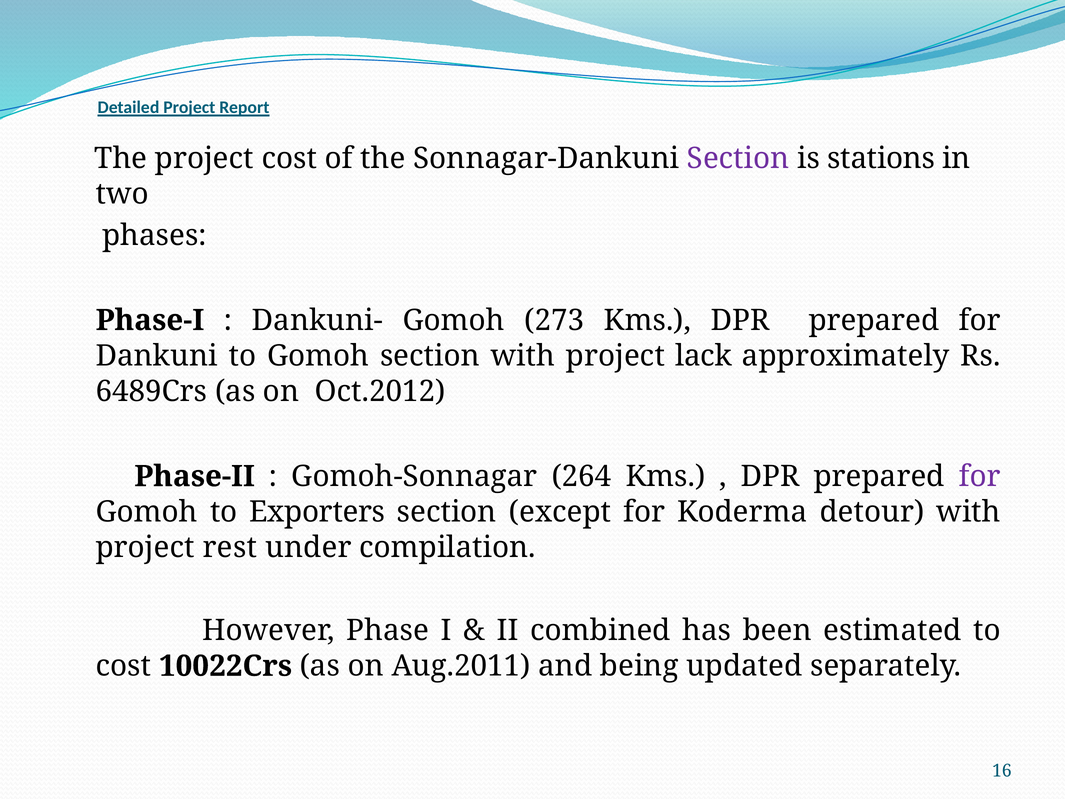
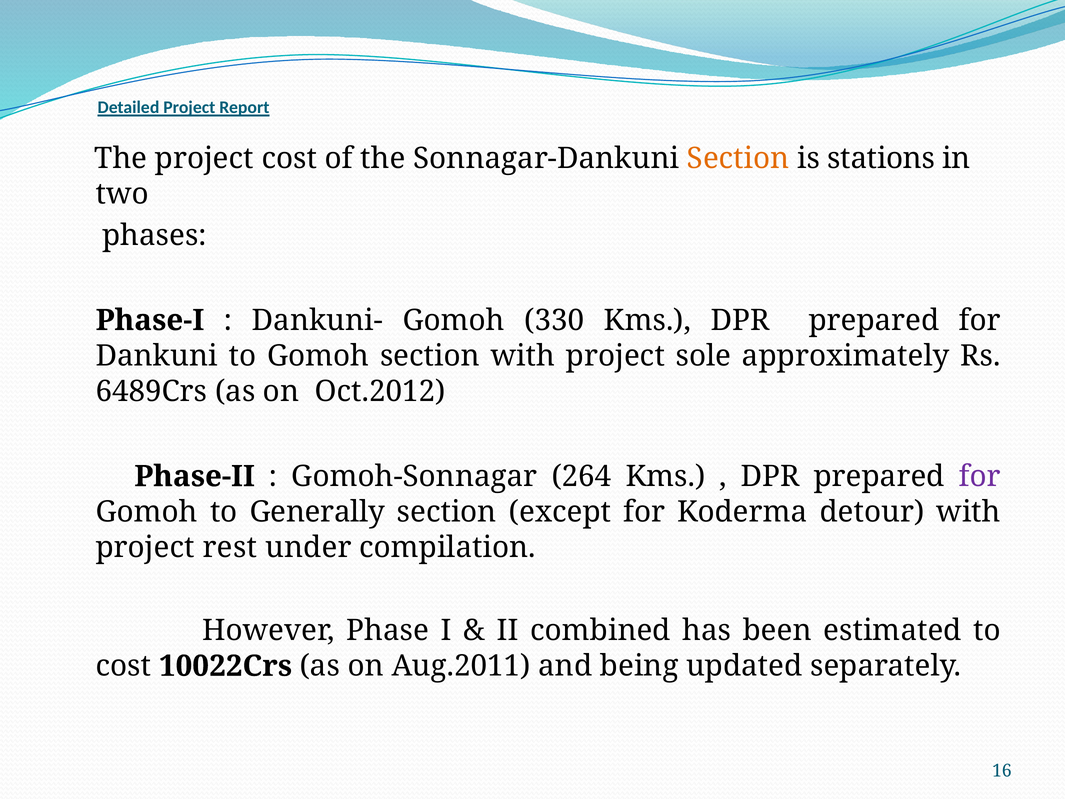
Section colour: purple -> orange (738, 158)
273: 273 -> 330 (554, 320)
lack: lack -> sole (703, 356)
Exporters: Exporters -> Generally (317, 512)
